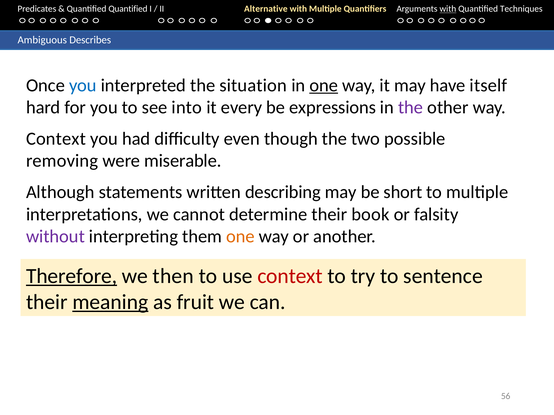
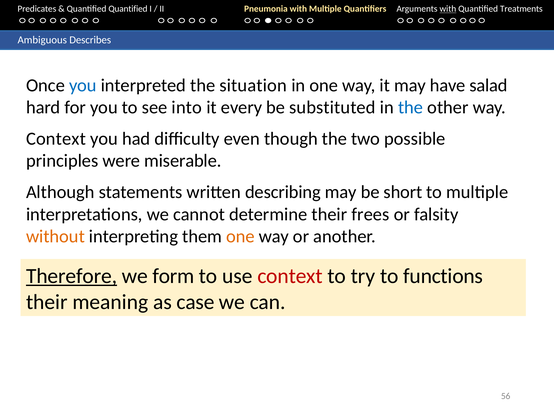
Alternative: Alternative -> Pneumonia (266, 9)
Techniques: Techniques -> Treatments (521, 9)
one underline: present -> none (324, 85)
itself: itself -> salad (489, 85)
expressions: expressions -> substituted (332, 108)
the colour: purple -> blue (411, 108)
removing: removing -> principles (62, 161)
book: book -> frees (370, 215)
without colour: purple -> orange (55, 237)
then: then -> form (173, 276)
sentence: sentence -> functions (443, 276)
meaning underline: present -> none (110, 302)
fruit: fruit -> case (196, 302)
